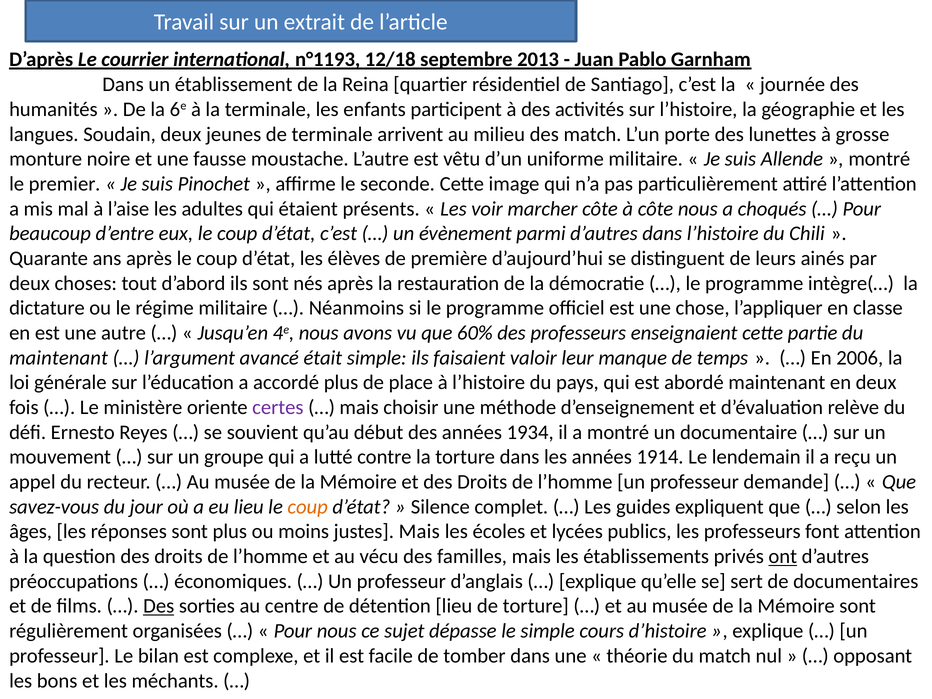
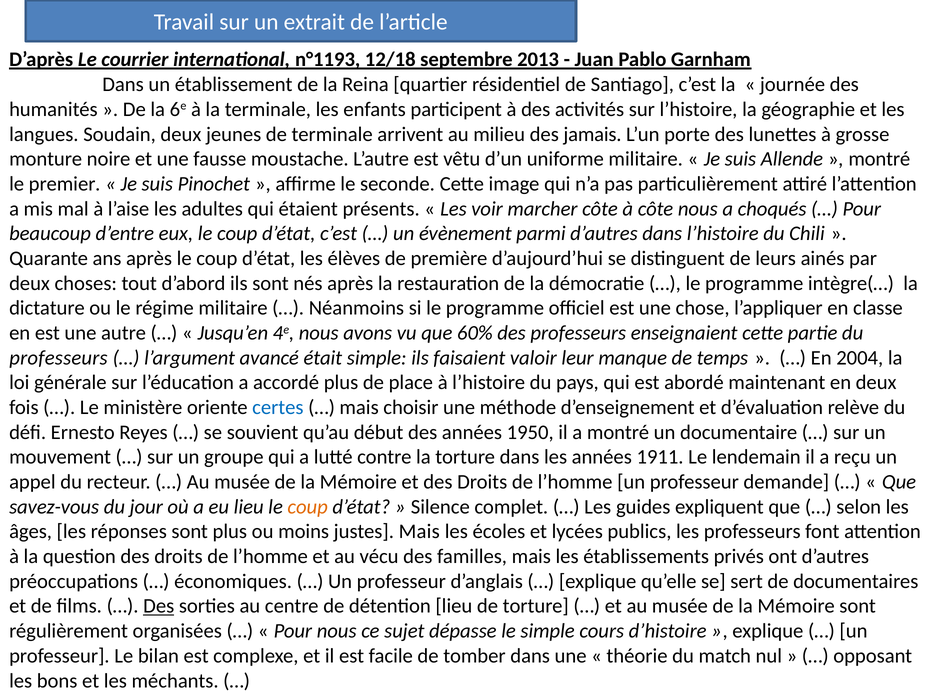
des match: match -> jamais (593, 134)
maintenant: maintenant -> professeurs (58, 358)
2006: 2006 -> 2004 (860, 358)
certes colour: purple -> blue (278, 407)
1934: 1934 -> 1950 (530, 432)
1914: 1914 -> 1911 (660, 457)
ont underline: present -> none (783, 556)
